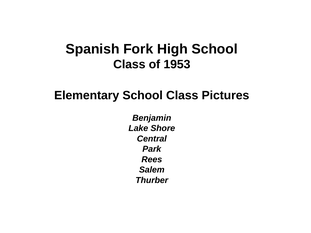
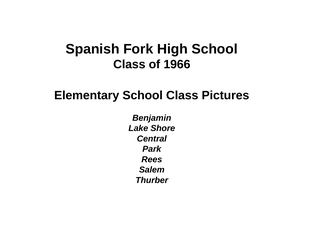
1953: 1953 -> 1966 (177, 64)
